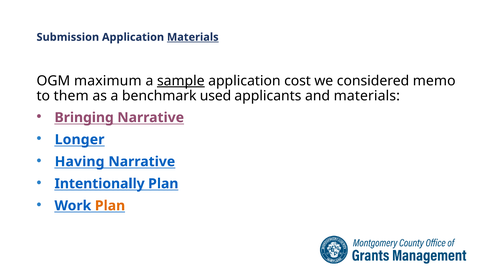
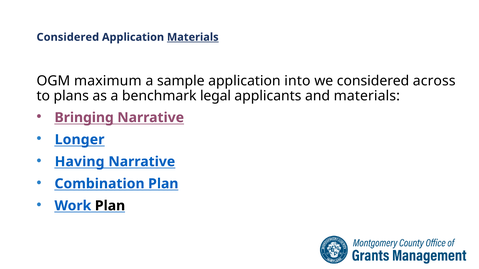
Submission: Submission -> Considered (68, 37)
sample underline: present -> none (181, 81)
cost: cost -> into (297, 81)
memo: memo -> across (434, 81)
them: them -> plans (71, 96)
used: used -> legal (216, 96)
Intentionally: Intentionally -> Combination (100, 184)
Plan colour: orange -> black (110, 206)
